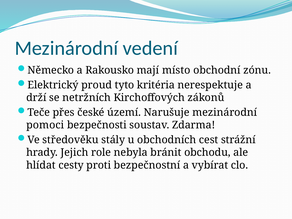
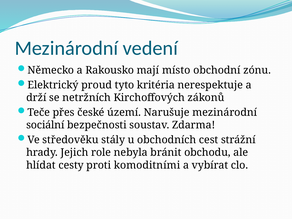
pomoci: pomoci -> sociální (45, 125)
bezpečnostní: bezpečnostní -> komoditními (147, 165)
